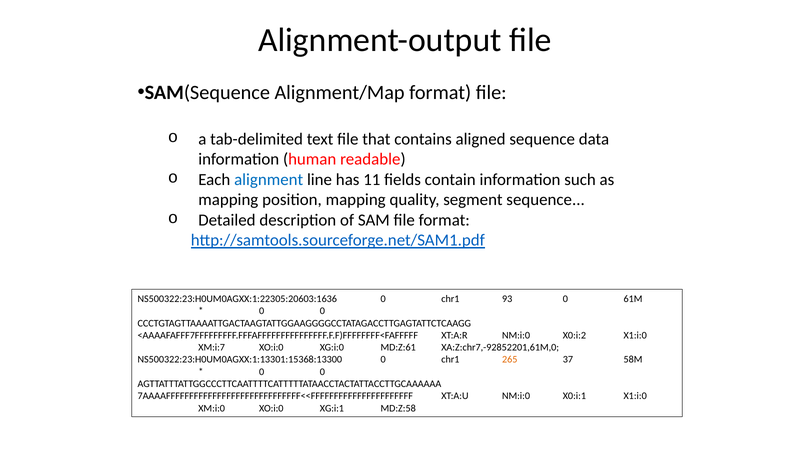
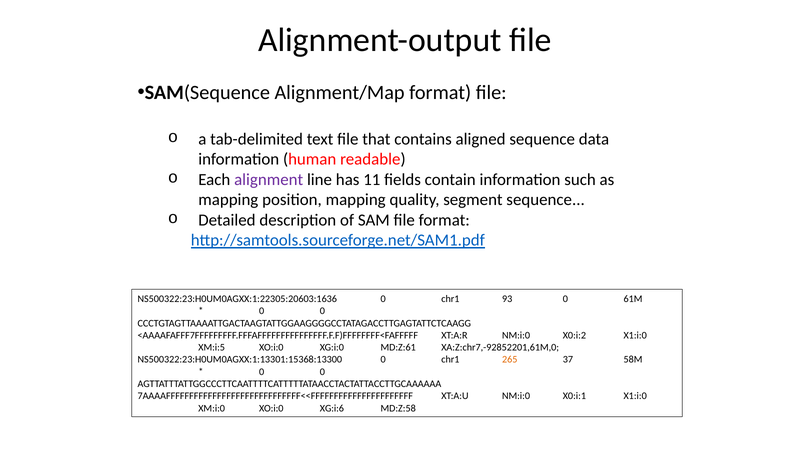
alignment colour: blue -> purple (269, 179)
XM:i:7: XM:i:7 -> XM:i:5 (212, 347)
XG:i:1: XG:i:1 -> XG:i:6 (332, 408)
